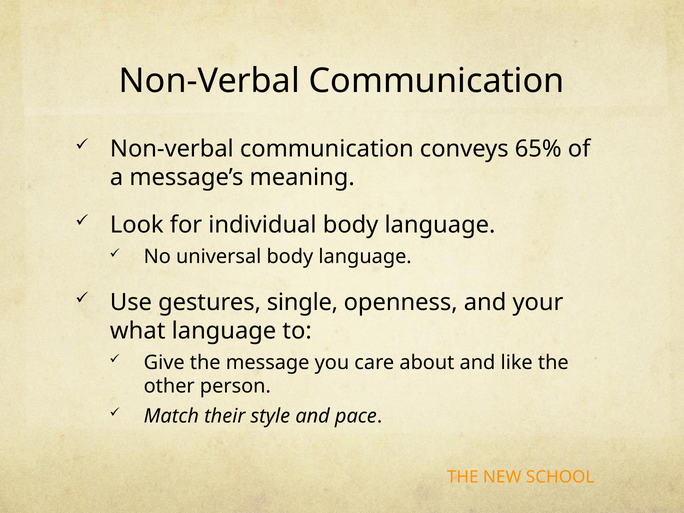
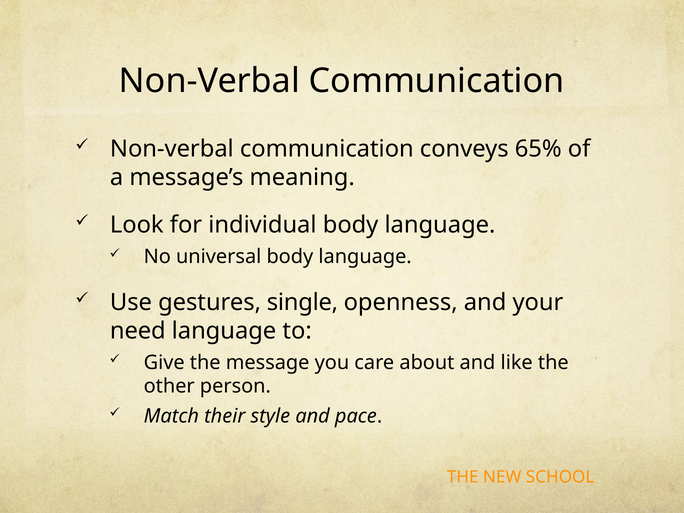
what: what -> need (138, 331)
